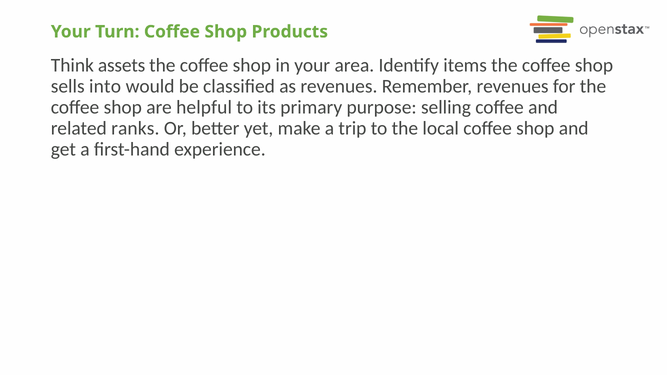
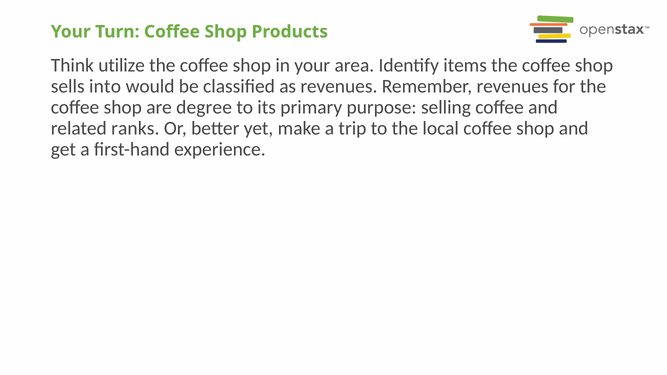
assets: assets -> utilize (122, 65)
helpful: helpful -> degree (204, 107)
